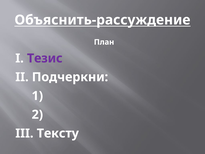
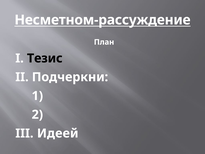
Объяснить-рассуждение: Объяснить-рассуждение -> Несметном-рассуждение (103, 20)
Тезис colour: purple -> black (45, 58)
Тексту: Тексту -> Идеей (58, 133)
